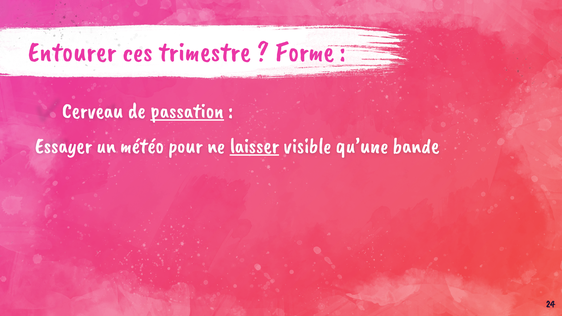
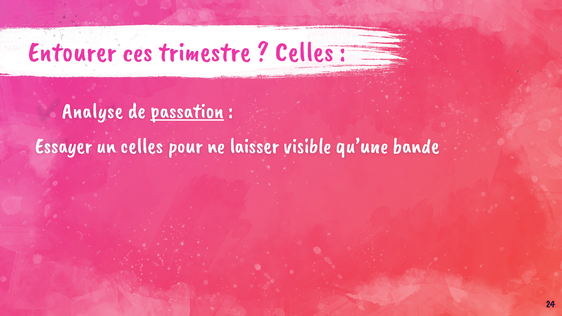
Forme: Forme -> Celles (304, 51)
Cerveau: Cerveau -> Analyse (93, 111)
un météo: météo -> celles (142, 146)
laisser underline: present -> none (254, 146)
